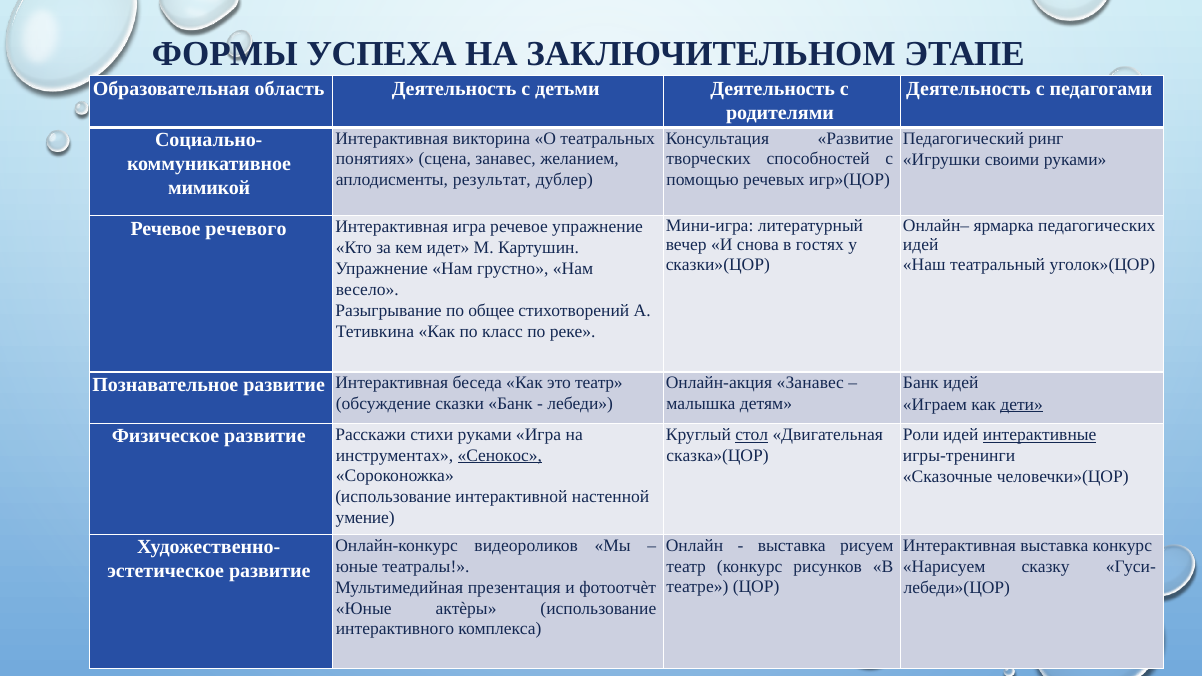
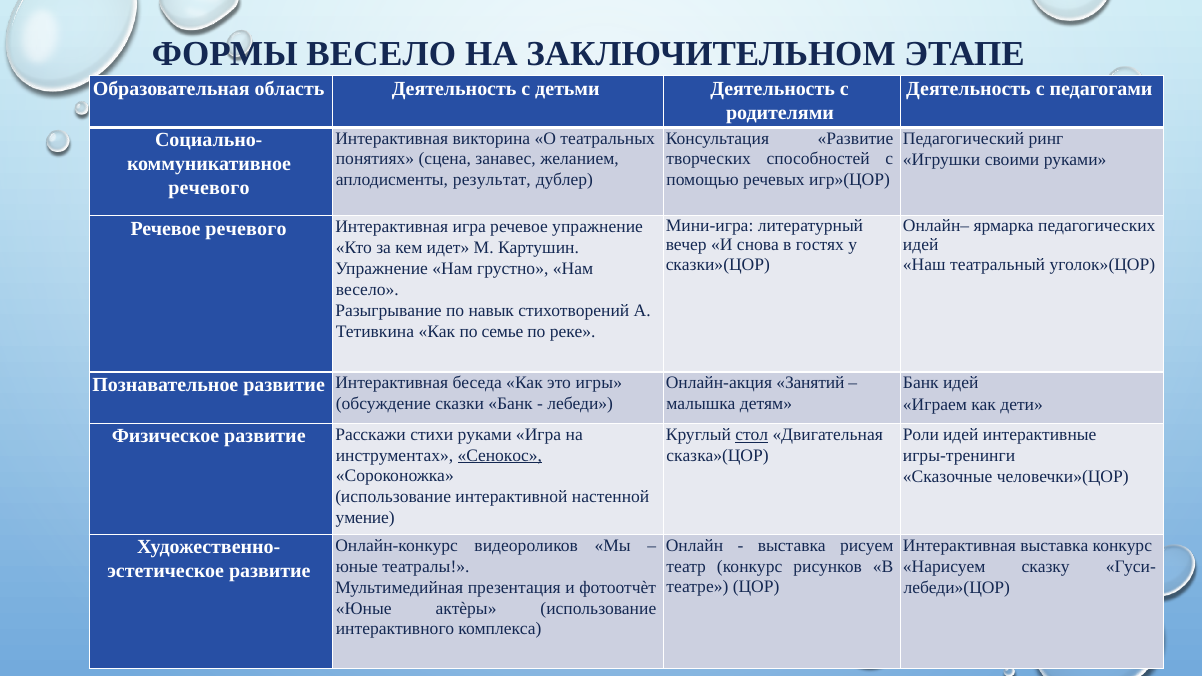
ФОРМЫ УСПЕХА: УСПЕХА -> ВЕСЕЛО (381, 54)
мимикой: мимикой -> речевого (209, 188)
общее: общее -> навык (491, 311)
класс: класс -> семье (503, 331)
Онлайн-акция Занавес: Занавес -> Занятий (810, 383)
это театр: театр -> игры (599, 383)
дети underline: present -> none (1022, 404)
интерактивные underline: present -> none (1040, 435)
